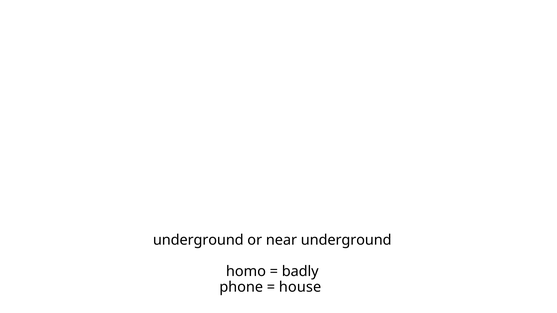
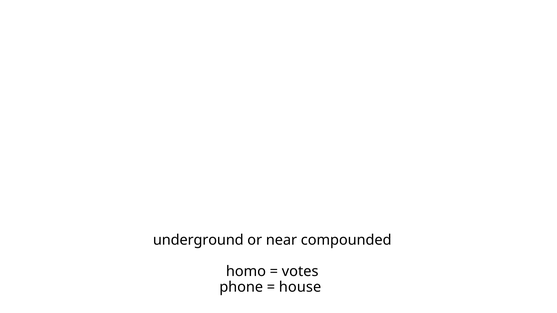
near underground: underground -> compounded (346, 240)
badly: badly -> votes (300, 272)
